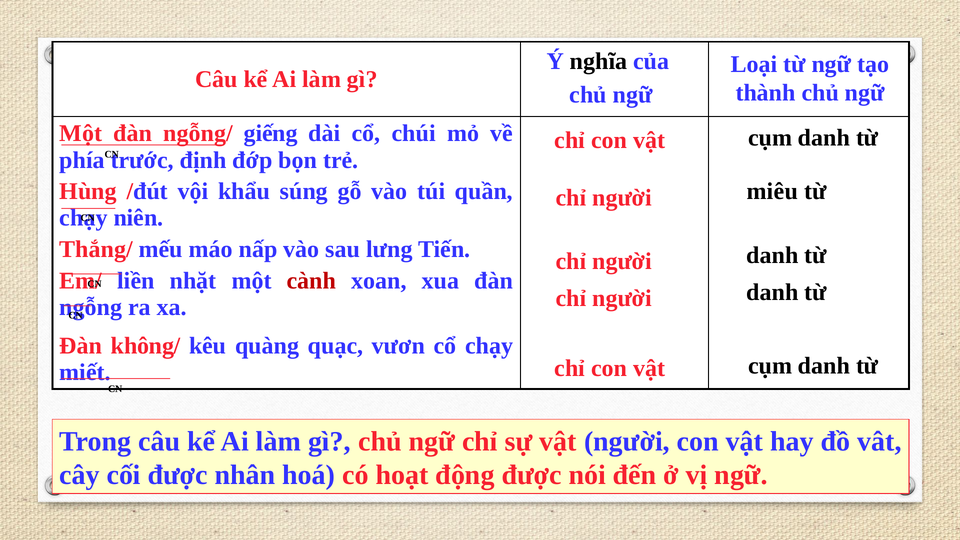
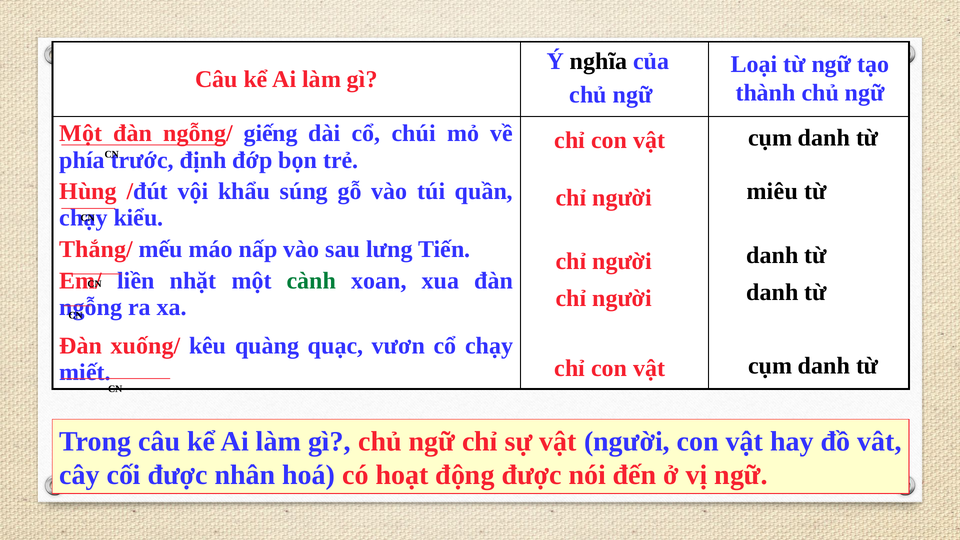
niên: niên -> kiểu (138, 218)
cành colour: red -> green (311, 281)
không/: không/ -> xuống/ (146, 346)
